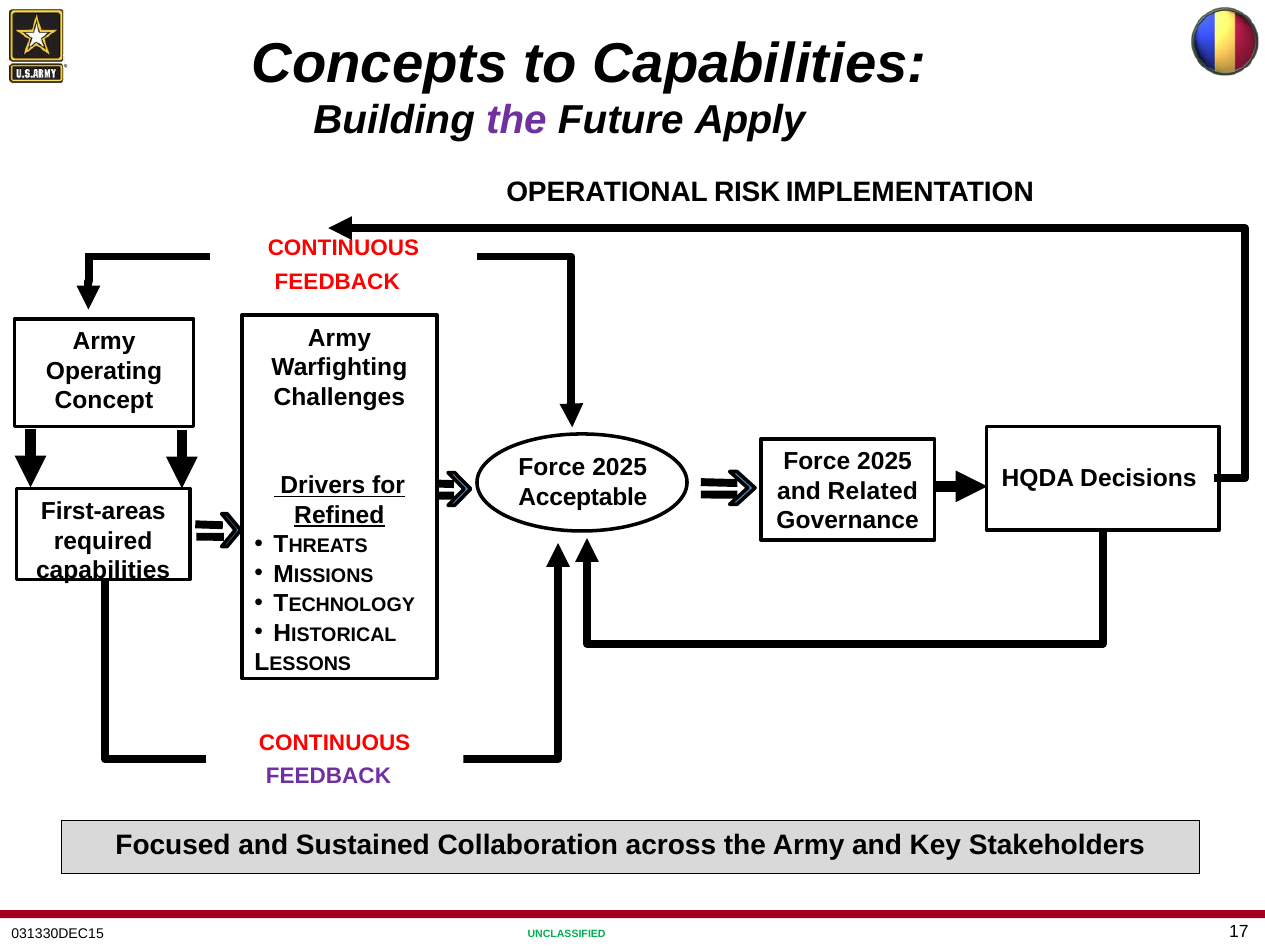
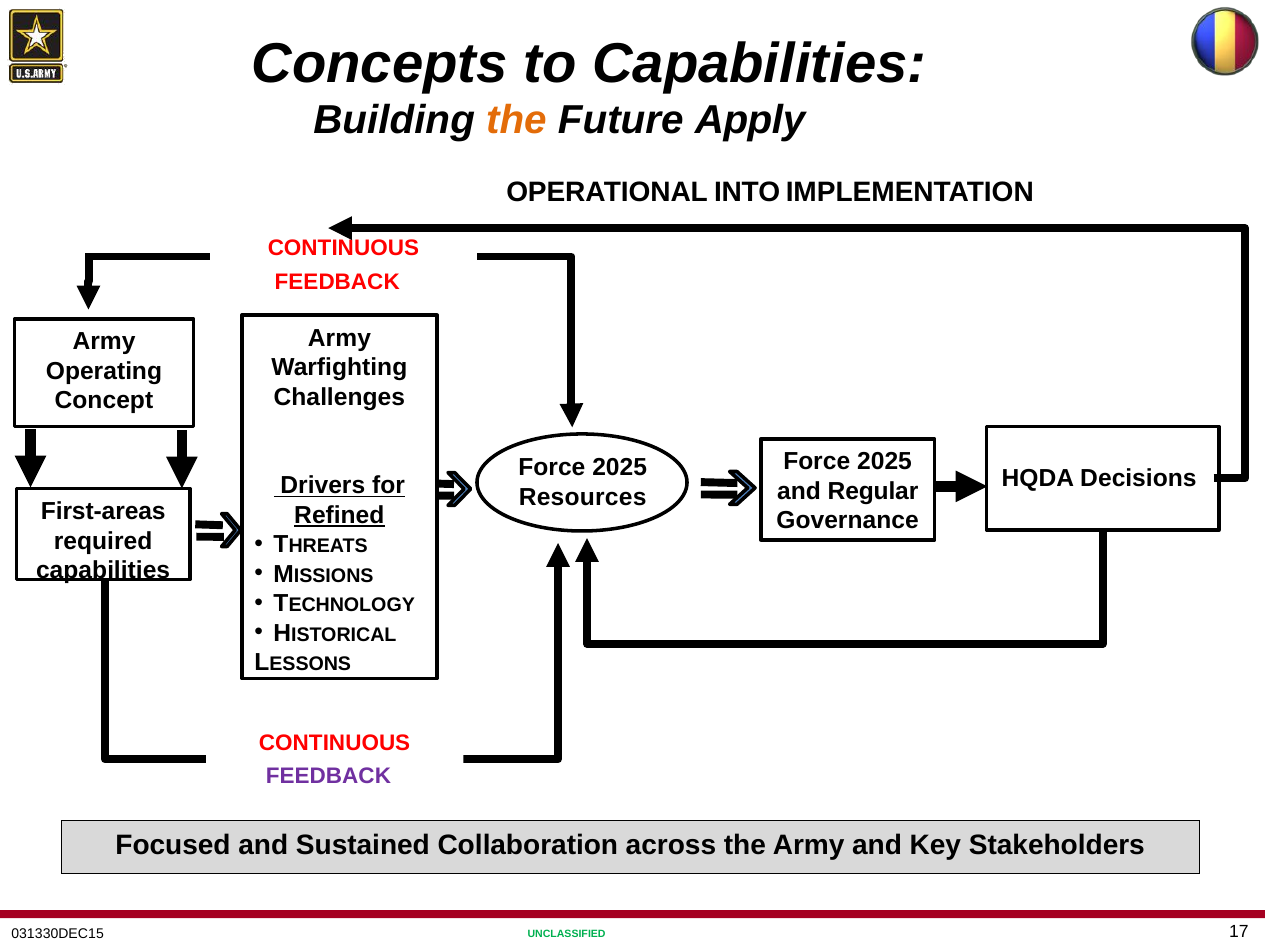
the colour: purple -> orange (516, 120)
RISK: RISK -> INTO (747, 193)
Related: Related -> Regular (873, 492)
Acceptable: Acceptable -> Resources (583, 497)
